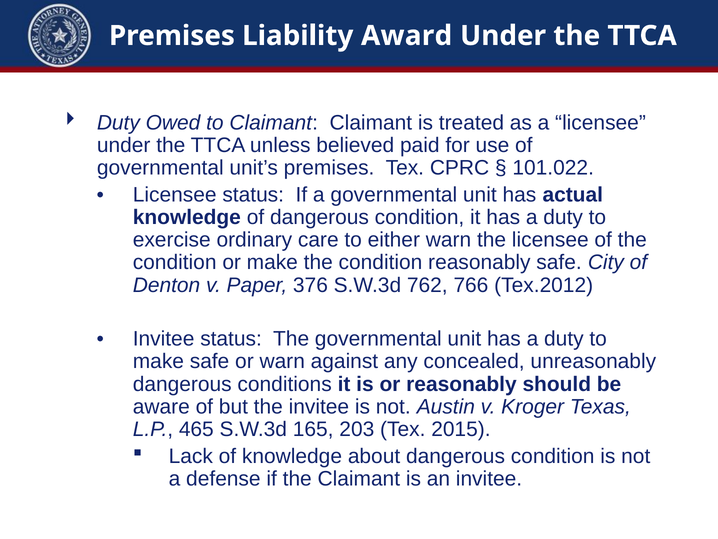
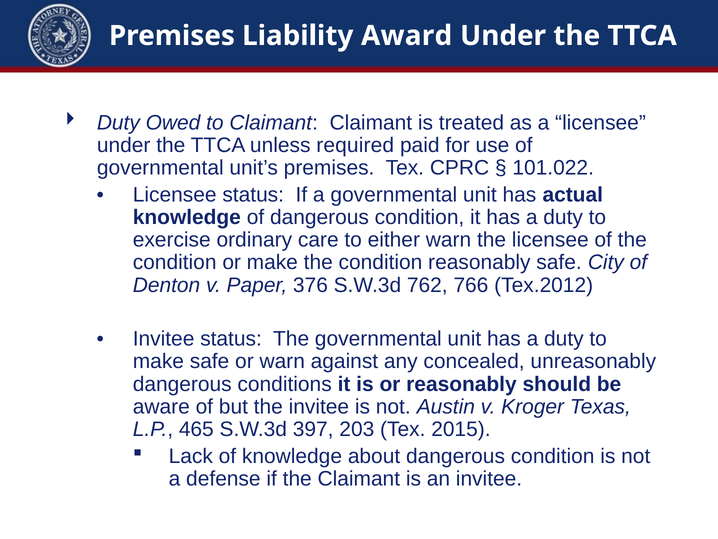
believed: believed -> required (355, 145)
165: 165 -> 397 (313, 429)
